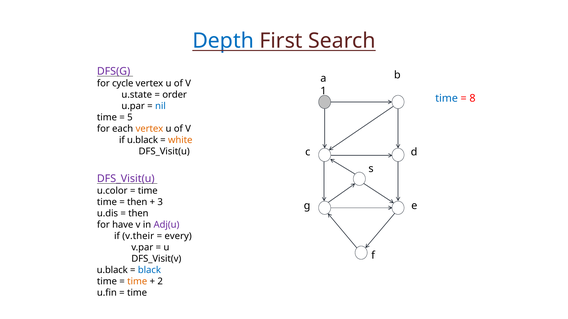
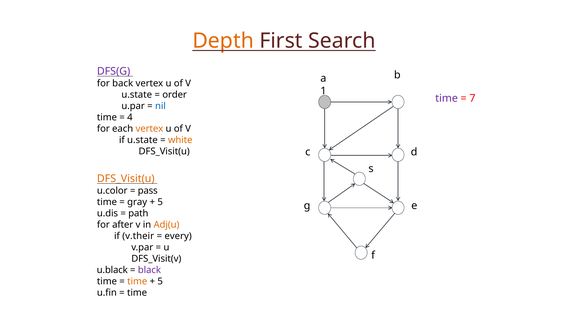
Depth colour: blue -> orange (223, 41)
cycle: cycle -> back (123, 83)
time colour: blue -> purple (447, 99)
8: 8 -> 7 (472, 99)
5: 5 -> 4 (130, 118)
if u.black: u.black -> u.state (142, 140)
DFS_Visit(u colour: purple -> orange (126, 179)
time: time -> pass (148, 191)
then: then -> gray (137, 202)
3: 3 -> 5 (160, 202)
then: then -> path (138, 214)
have: have -> after (123, 225)
Adj(u colour: purple -> orange (166, 225)
black colour: blue -> purple (149, 270)
2: 2 -> 5 (160, 282)
